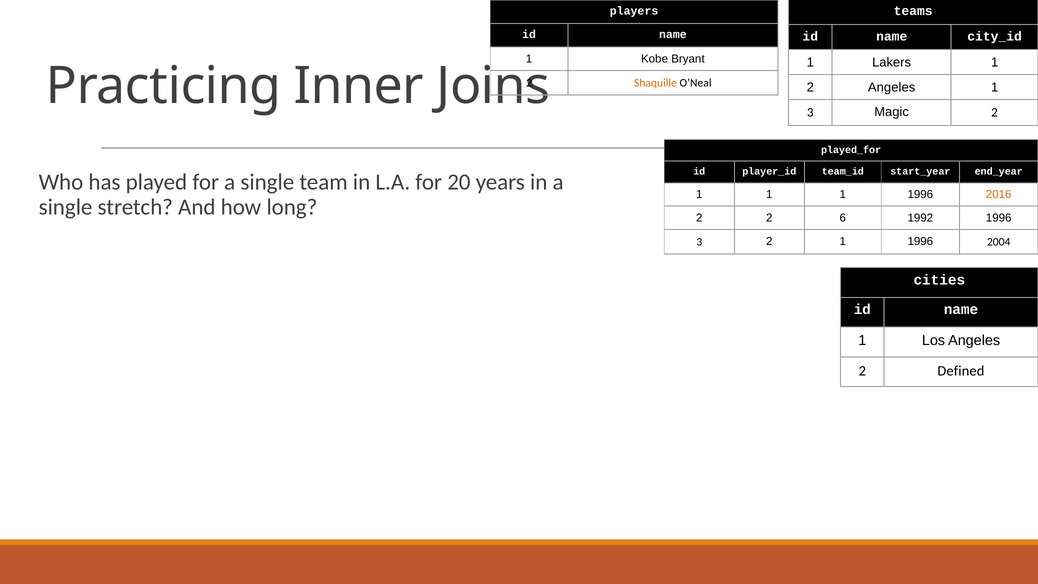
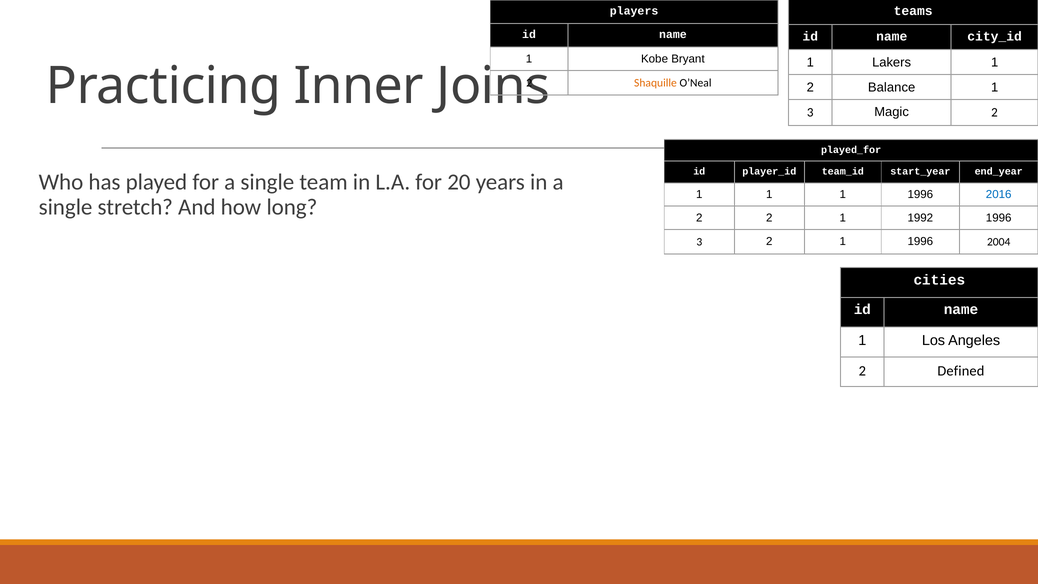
2 Angeles: Angeles -> Balance (892, 87)
2016 colour: orange -> blue (999, 195)
2 2 6: 6 -> 1 (843, 218)
